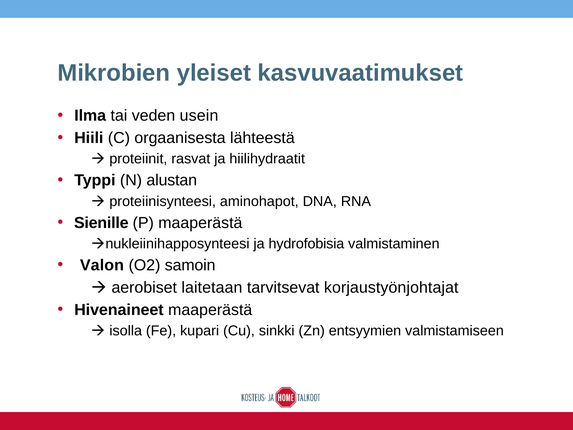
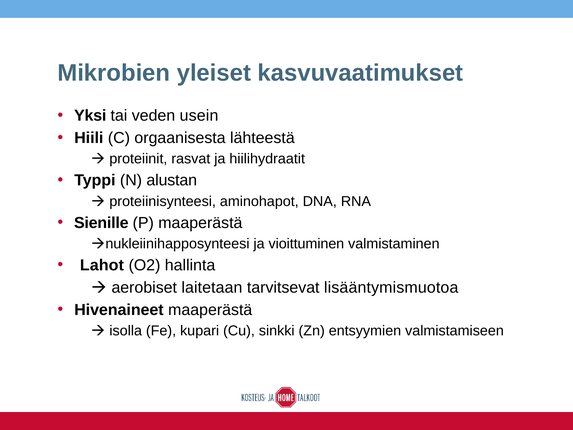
Ilma: Ilma -> Yksi (90, 116)
hydrofobisia: hydrofobisia -> vioittuminen (306, 244)
Valon: Valon -> Lahot (102, 265)
samoin: samoin -> hallinta (190, 265)
korjaustyönjohtajat: korjaustyönjohtajat -> lisääntymismuotoa (391, 287)
